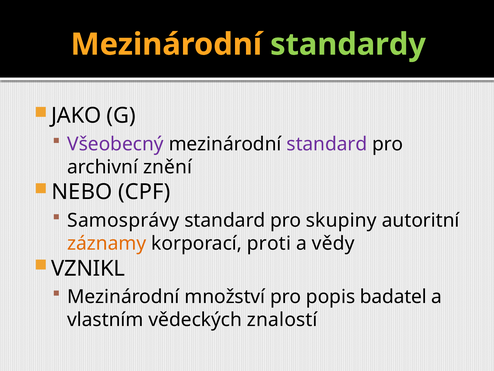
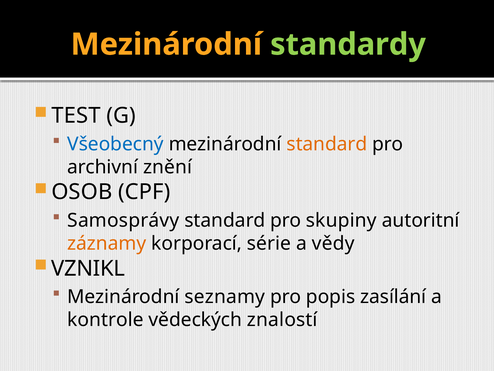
JAKO: JAKO -> TEST (76, 116)
Všeobecný colour: purple -> blue (115, 144)
standard colour: purple -> orange (327, 144)
NEBO: NEBO -> OSOB (82, 192)
proti: proti -> série (269, 243)
množství: množství -> seznamy (225, 296)
badatel: badatel -> zasílání (393, 296)
vlastním: vlastním -> kontrole (105, 319)
